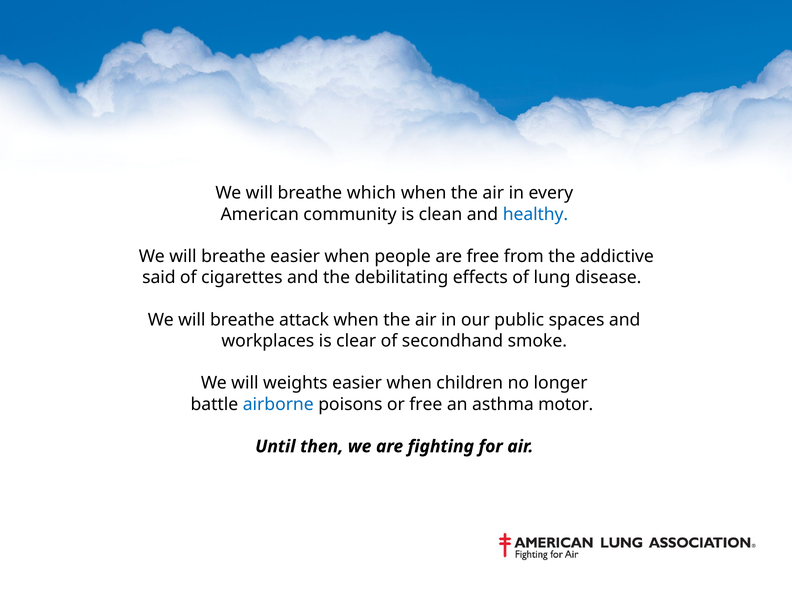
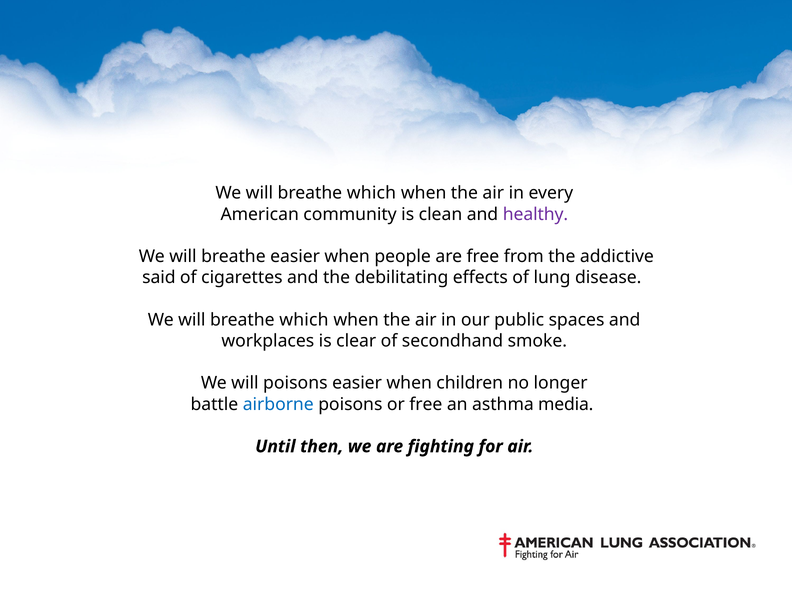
healthy colour: blue -> purple (535, 214)
attack: attack -> which (304, 320)
will weights: weights -> poisons (295, 383)
motor: motor -> media (566, 404)
